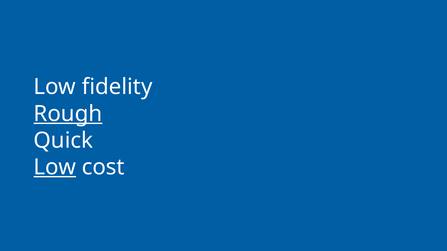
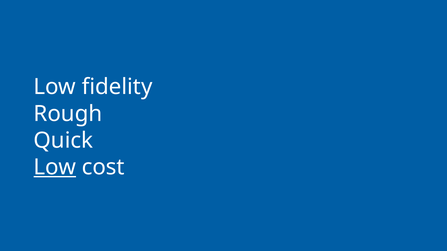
Rough underline: present -> none (68, 114)
